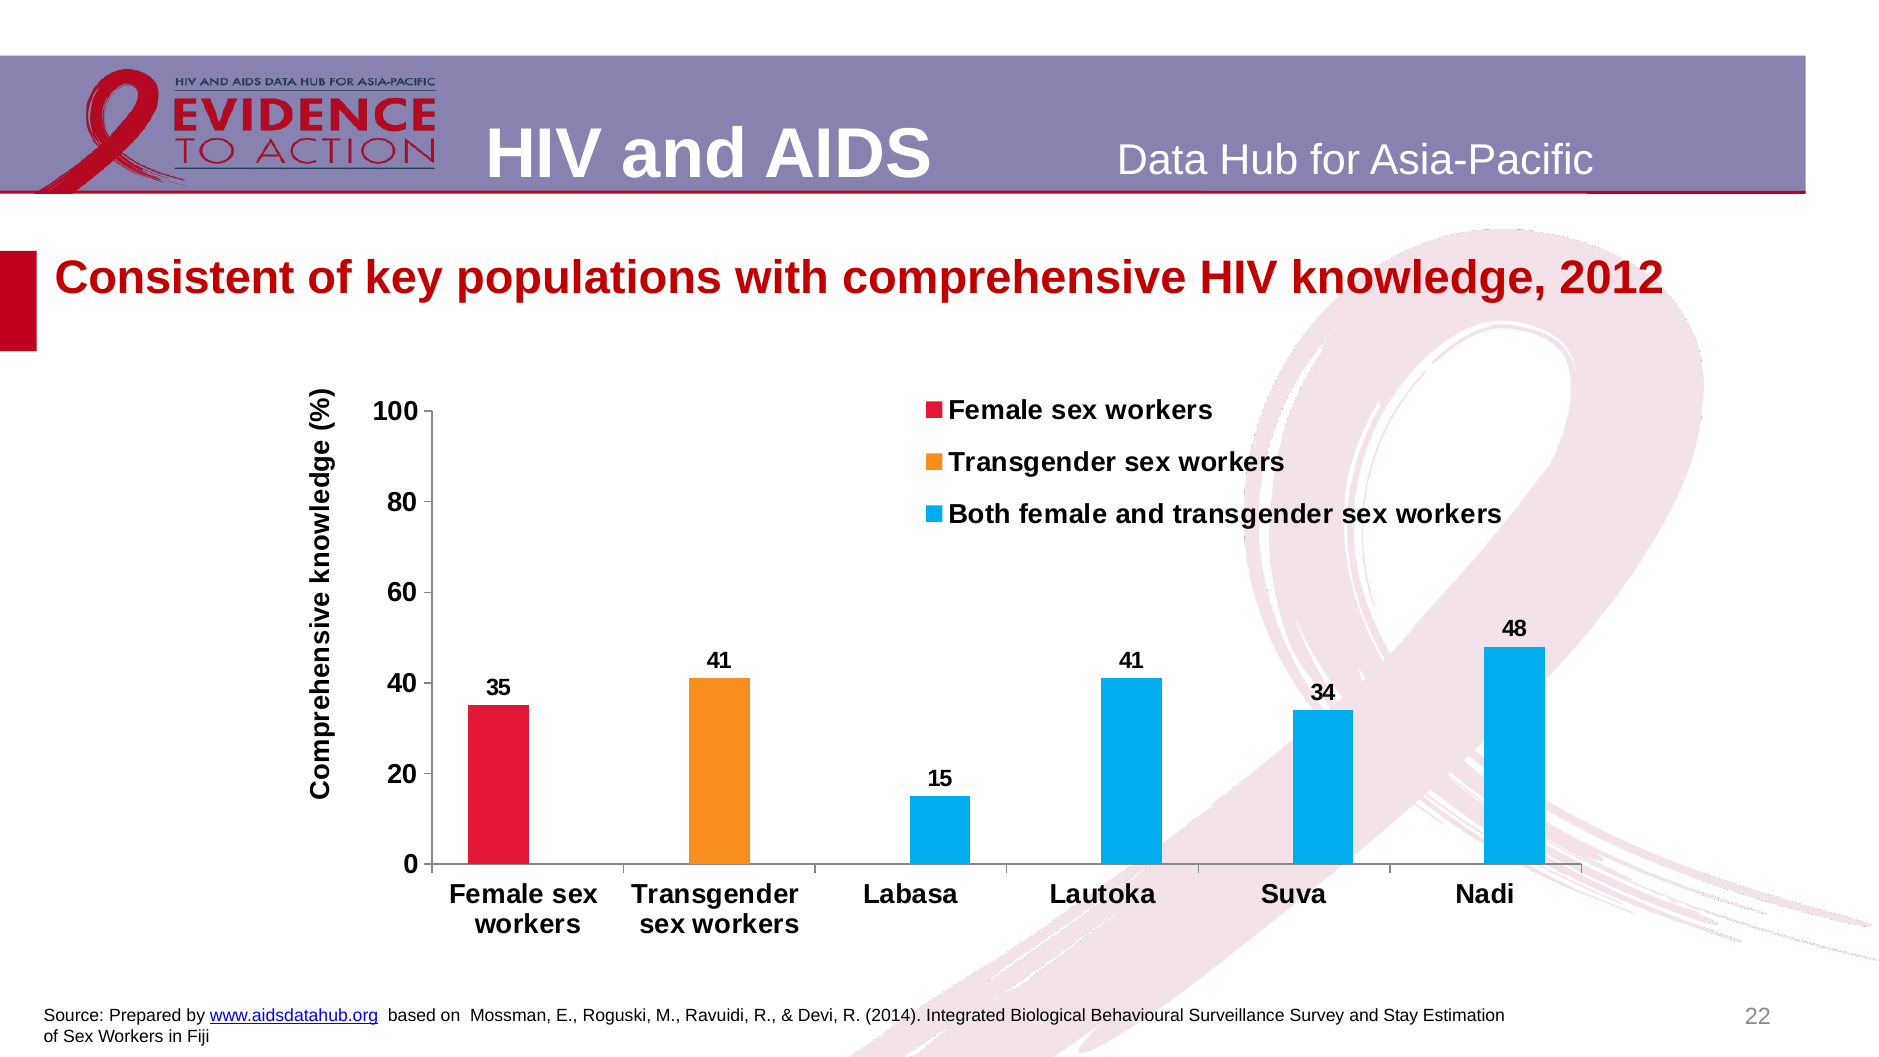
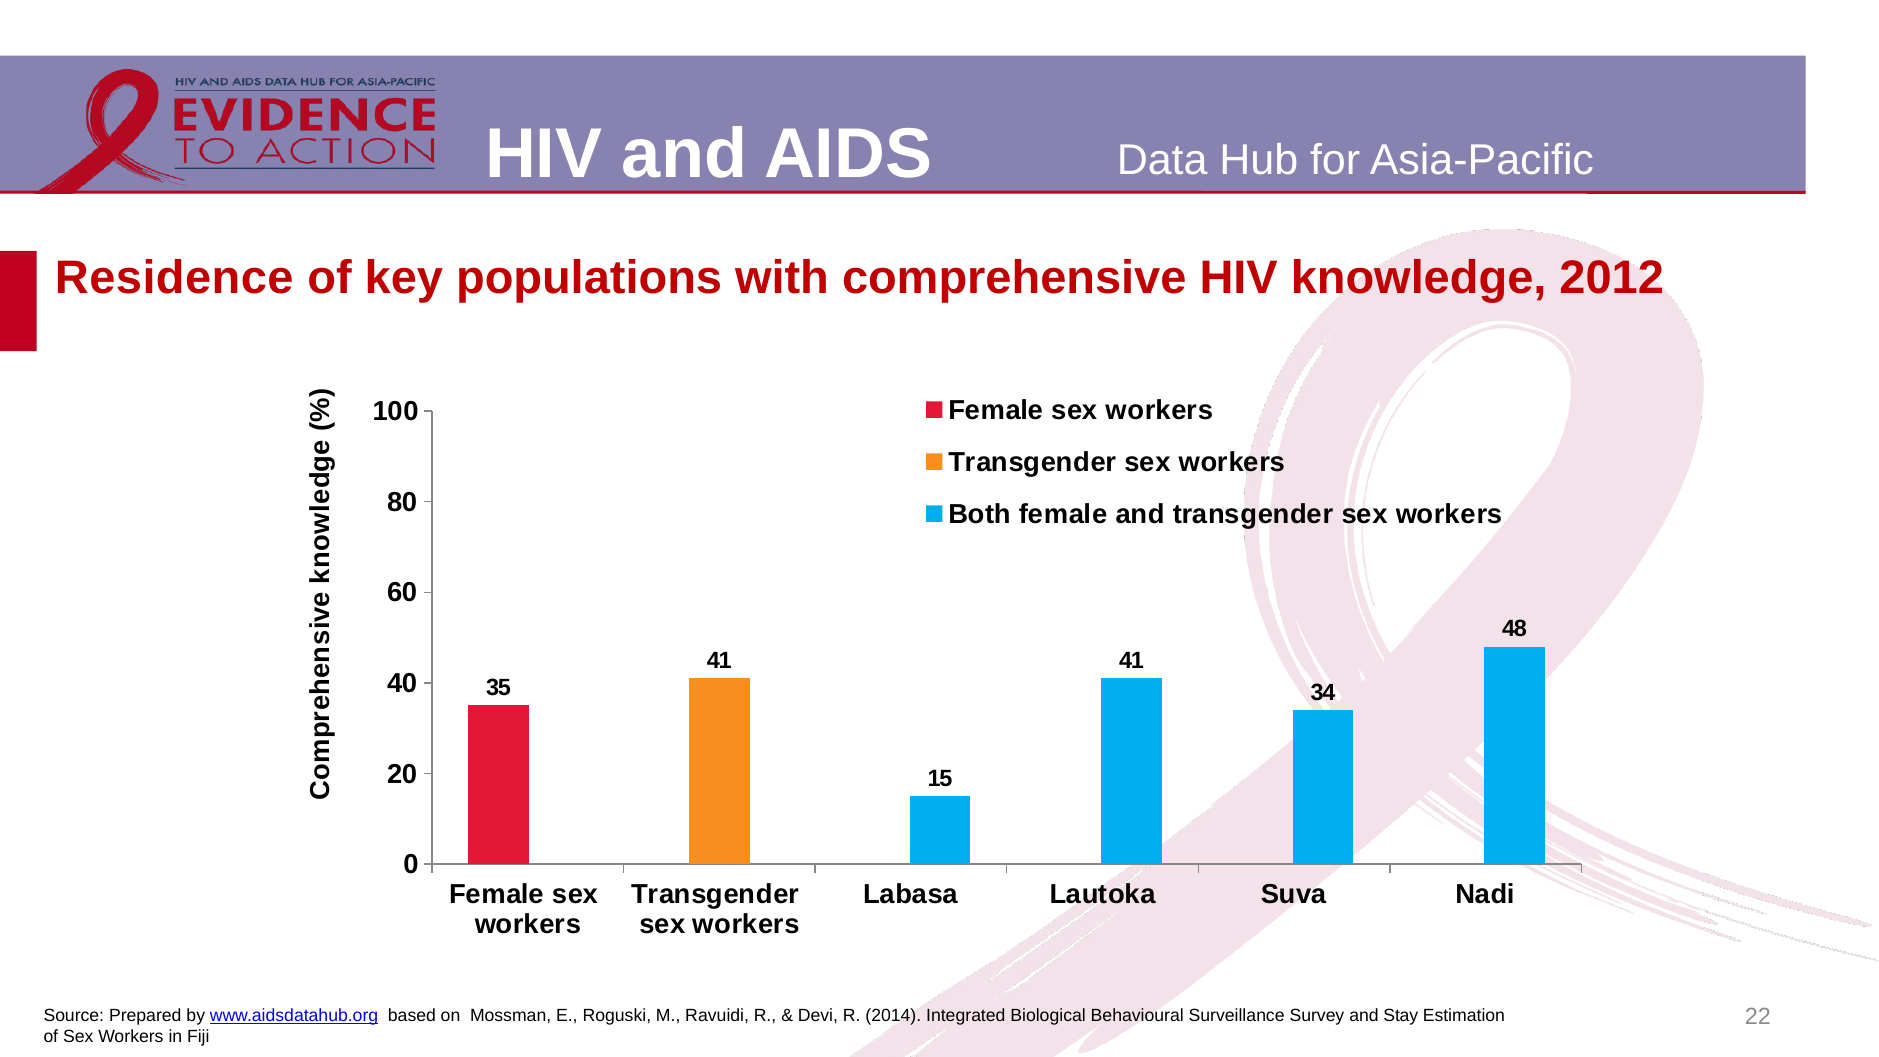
Consistent: Consistent -> Residence (174, 278)
